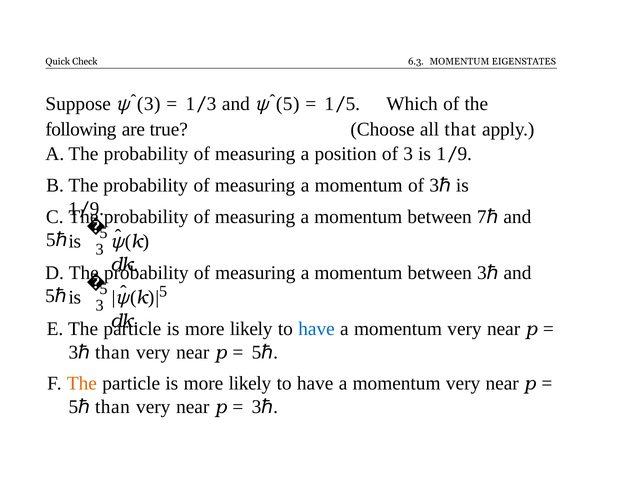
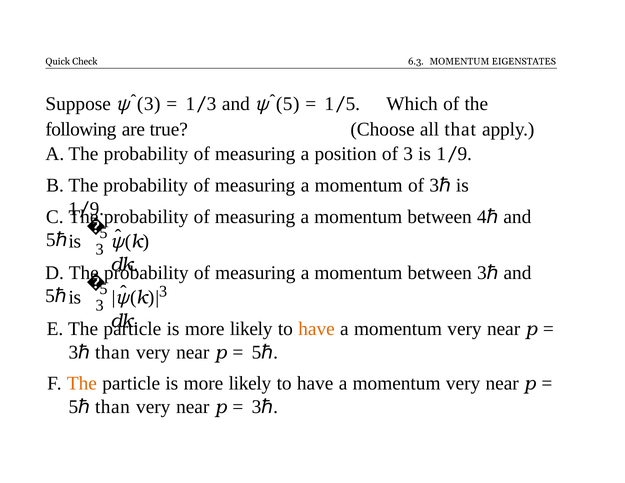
7: 7 -> 4 (482, 217)
5: 5 -> 3 (163, 291)
have colour: blue -> orange (317, 329)
